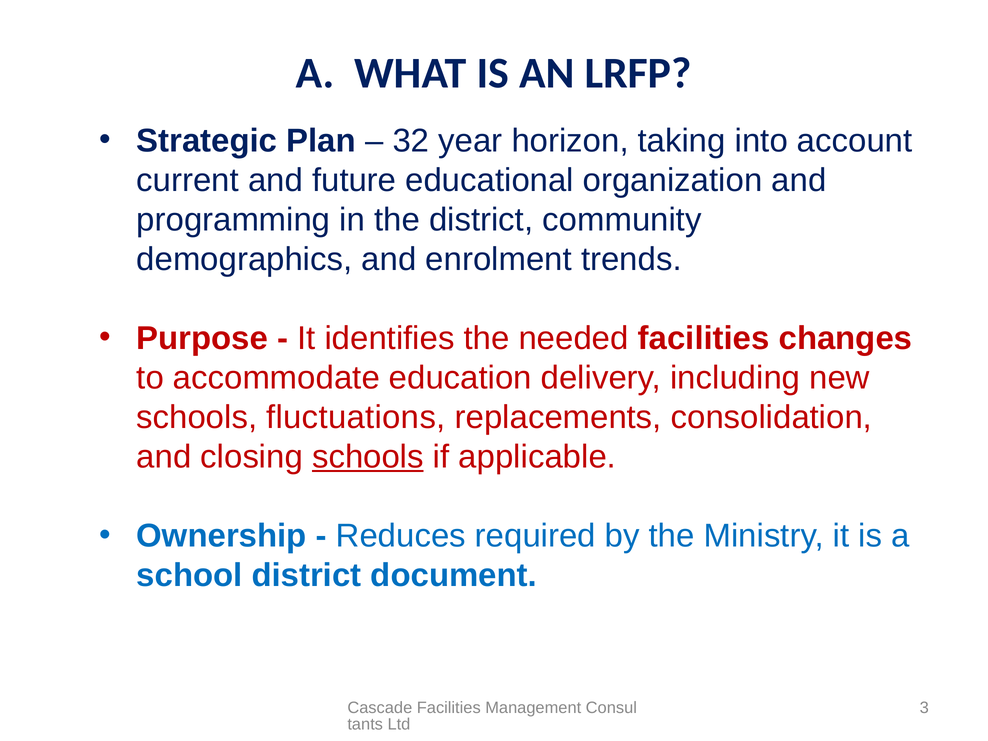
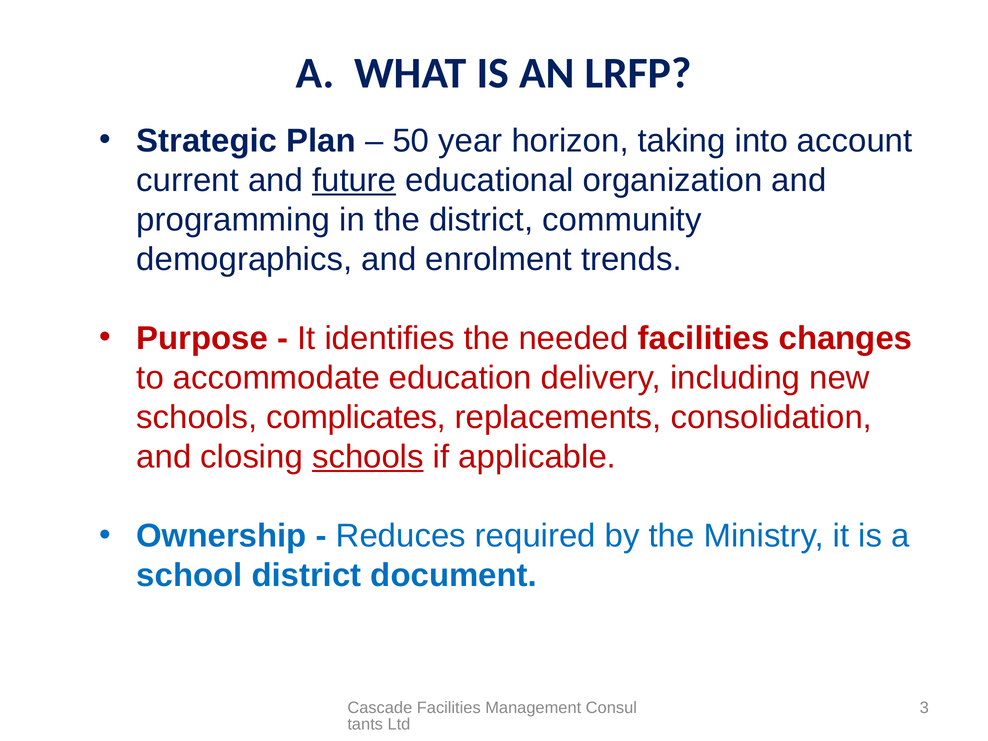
32: 32 -> 50 (411, 141)
future underline: none -> present (354, 180)
fluctuations: fluctuations -> complicates (356, 417)
